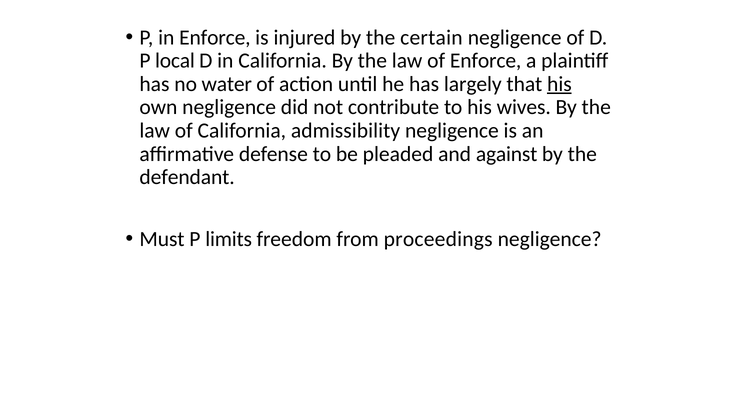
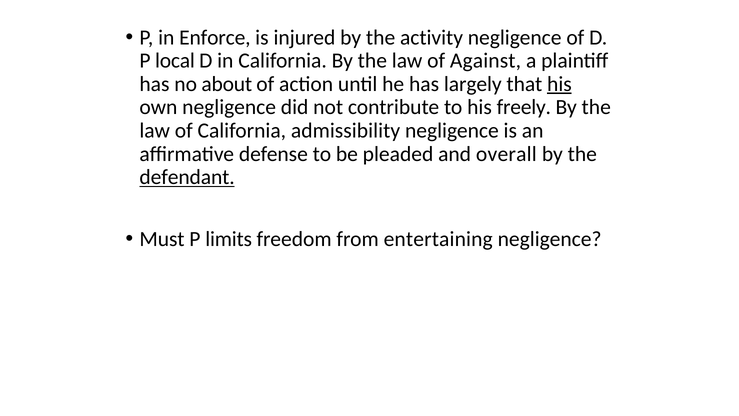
certain: certain -> activity (432, 37)
of Enforce: Enforce -> Against (485, 61)
water: water -> about (227, 84)
wives: wives -> freely (524, 107)
against: against -> overall (506, 154)
defendant underline: none -> present (187, 177)
proceedings: proceedings -> entertaining (438, 239)
